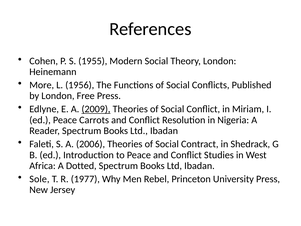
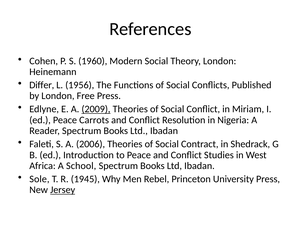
1955: 1955 -> 1960 (93, 61)
More: More -> Differ (42, 85)
Dotted: Dotted -> School (81, 166)
1977: 1977 -> 1945 (85, 179)
Jersey underline: none -> present (63, 190)
